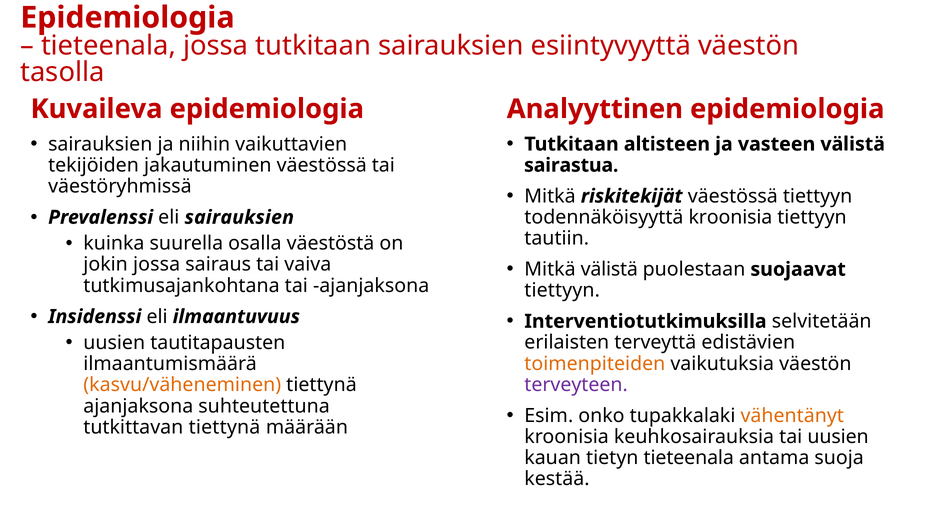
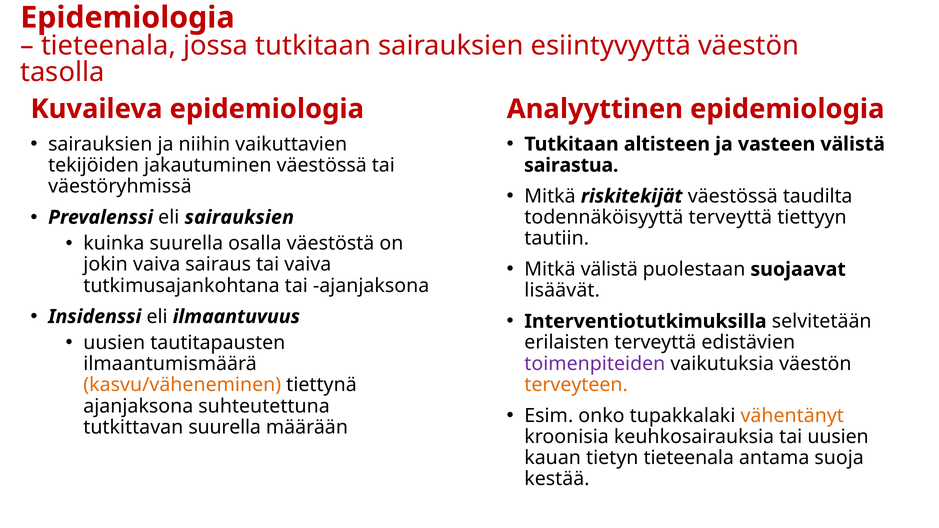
väestössä tiettyyn: tiettyyn -> taudilta (818, 196)
todennäköisyyttä kroonisia: kroonisia -> terveyttä (730, 217)
jokin jossa: jossa -> vaiva (157, 265)
tiettyyn: tiettyyn -> lisäävät (562, 291)
toimenpiteiden colour: orange -> purple (595, 364)
terveyteen colour: purple -> orange (576, 385)
tutkittavan tiettynä: tiettynä -> suurella (225, 427)
